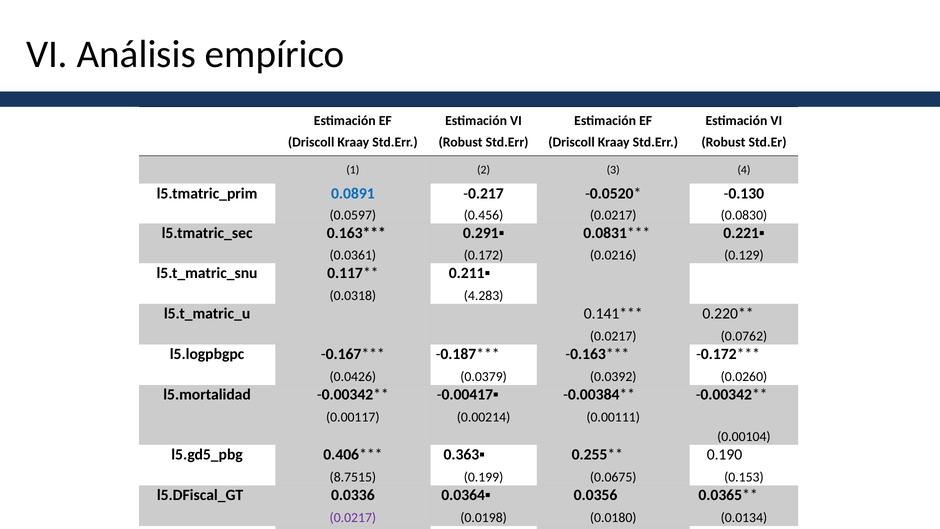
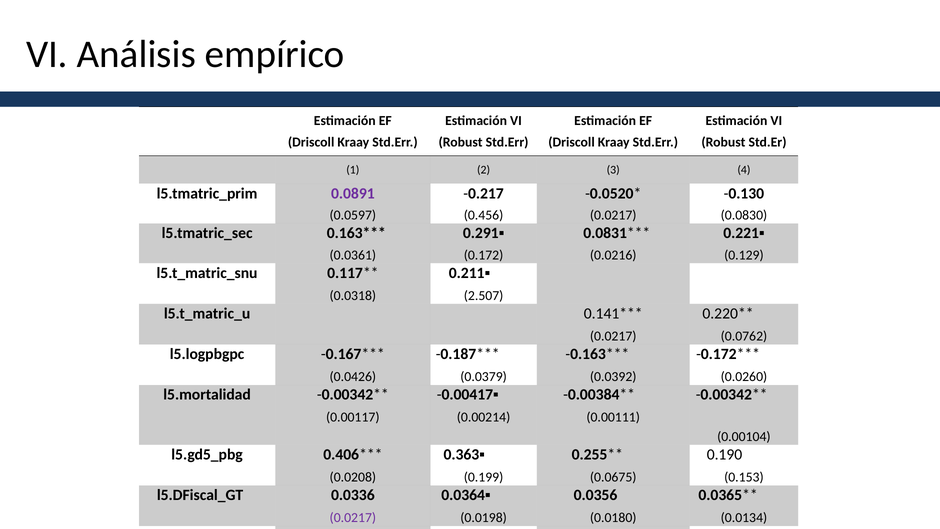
0.0891 colour: blue -> purple (353, 193)
4.283: 4.283 -> 2.507 (484, 296)
8.7515: 8.7515 -> 0.0208 (353, 477)
